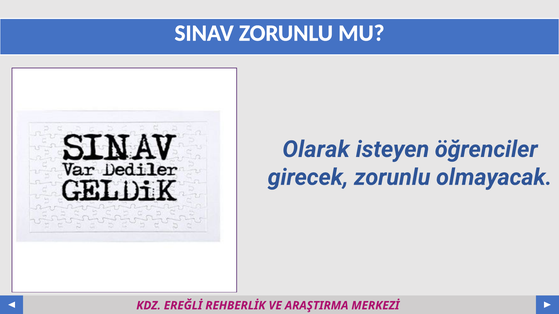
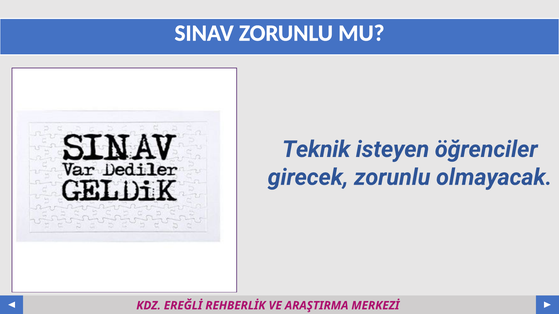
Olarak: Olarak -> Teknik (316, 149)
